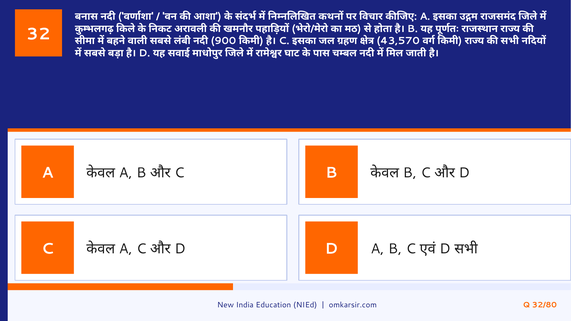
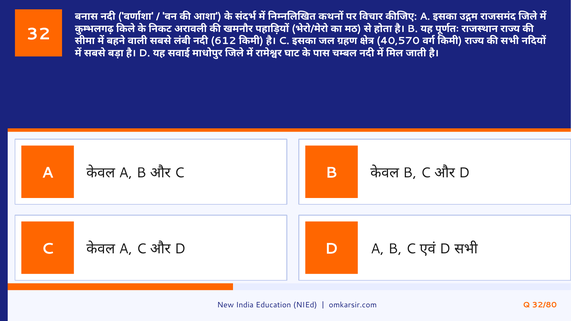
900: 900 -> 612 (223, 41)
43,570: 43,570 -> 40,570 (398, 41)
